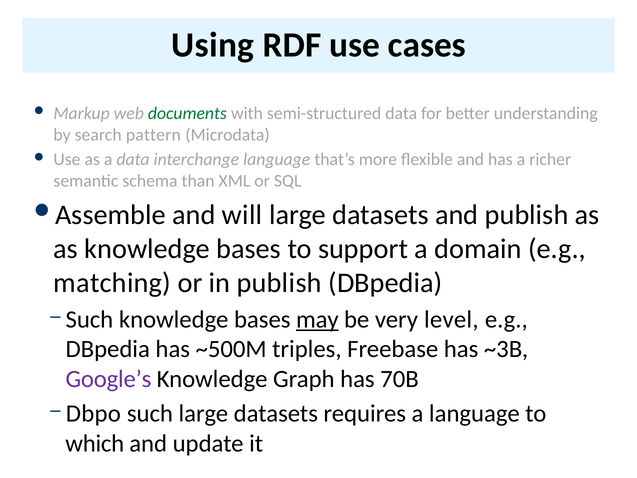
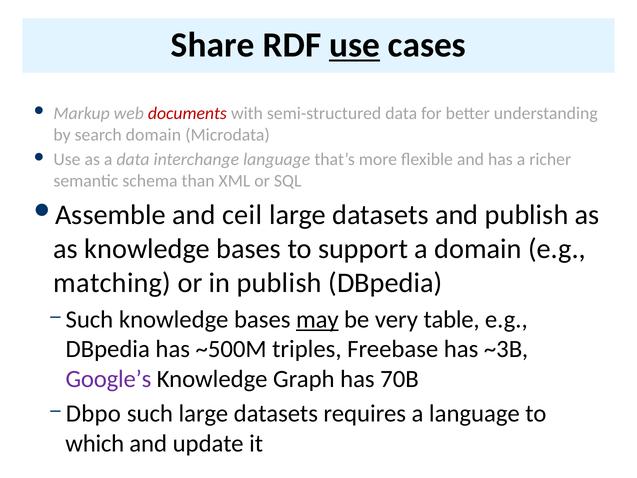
Using: Using -> Share (213, 45)
use underline: none -> present (355, 45)
documents colour: green -> red (187, 113)
search pattern: pattern -> domain (153, 135)
will: will -> ceil (242, 215)
level: level -> table (452, 319)
